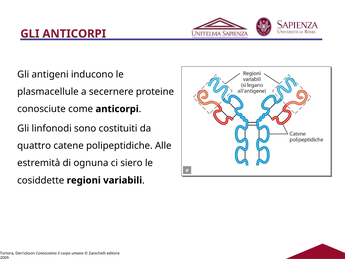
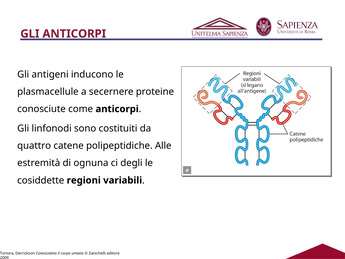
siero: siero -> degli (131, 163)
